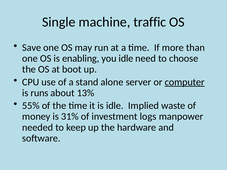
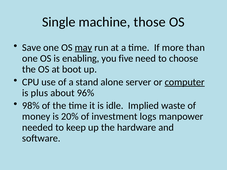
traffic: traffic -> those (150, 22)
may underline: none -> present (83, 48)
you idle: idle -> five (126, 59)
runs: runs -> plus (39, 93)
13%: 13% -> 96% (86, 93)
55%: 55% -> 98% (31, 106)
31%: 31% -> 20% (70, 117)
